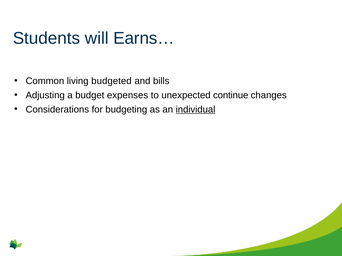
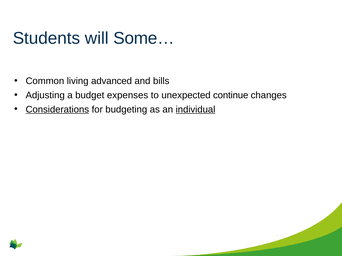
Earns…: Earns… -> Some… (144, 38)
budgeted: budgeted -> advanced (112, 81)
Considerations underline: none -> present (57, 110)
